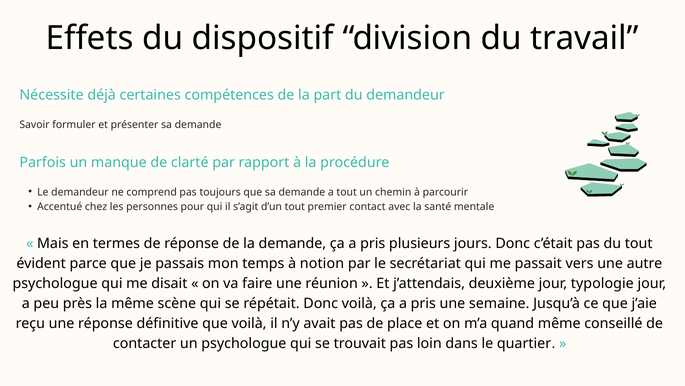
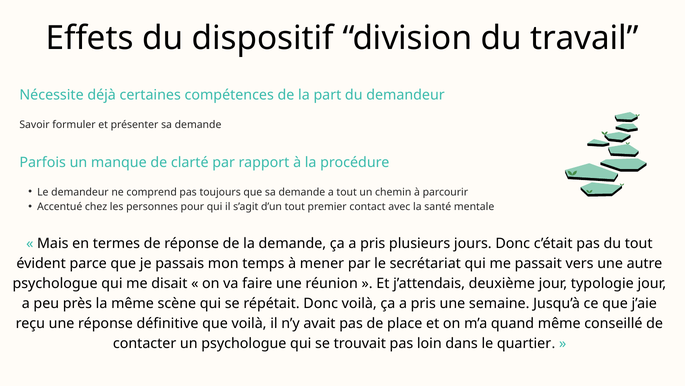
notion: notion -> mener (322, 263)
